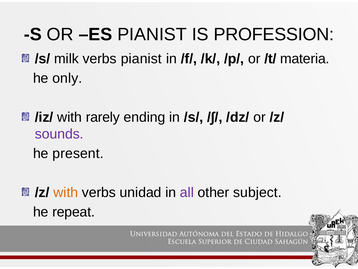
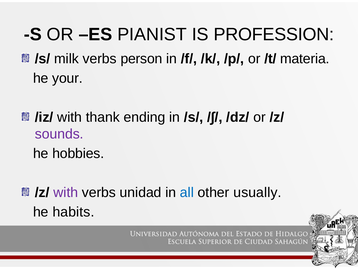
verbs pianist: pianist -> person (141, 59)
only: only -> your (67, 78)
rarely: rarely -> thank (103, 117)
present: present -> hobbies (78, 153)
with colour: orange -> purple (66, 192)
all colour: purple -> blue (187, 192)
subject: subject -> usually (257, 192)
repeat: repeat -> habits (73, 212)
